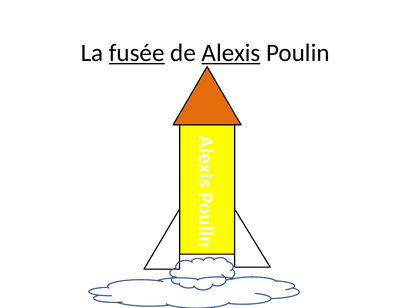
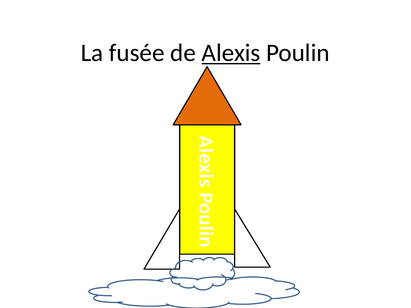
fusée underline: present -> none (137, 53)
